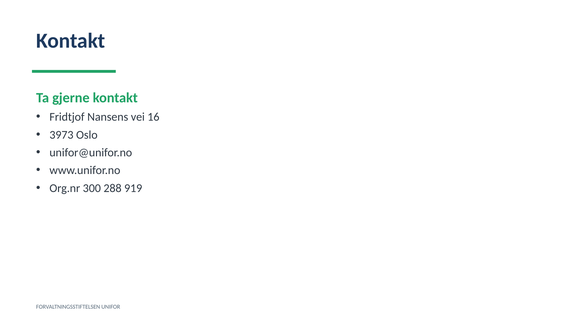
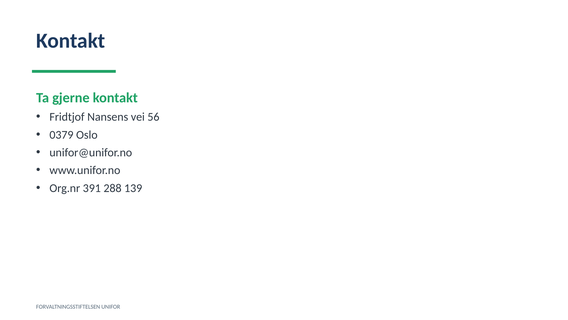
16: 16 -> 56 (153, 117)
3973: 3973 -> 0379 (61, 135)
300: 300 -> 391 (92, 188)
919: 919 -> 139 (133, 188)
